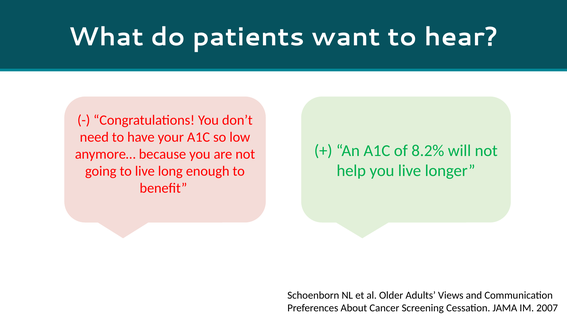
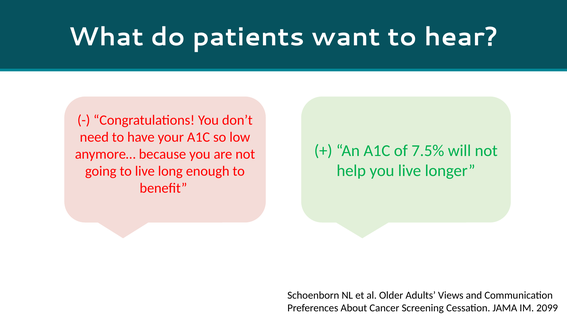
8.2%: 8.2% -> 7.5% (428, 151)
2007: 2007 -> 2099 (547, 308)
